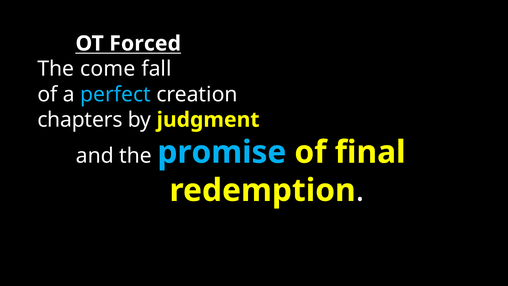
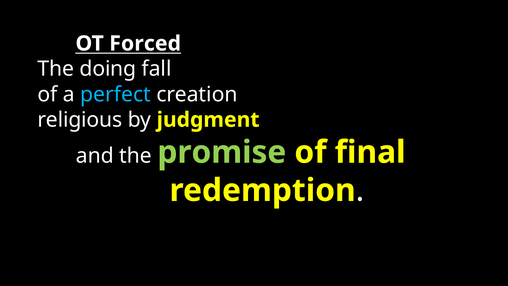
come: come -> doing (108, 69)
chapters: chapters -> religious (80, 120)
promise colour: light blue -> light green (222, 152)
